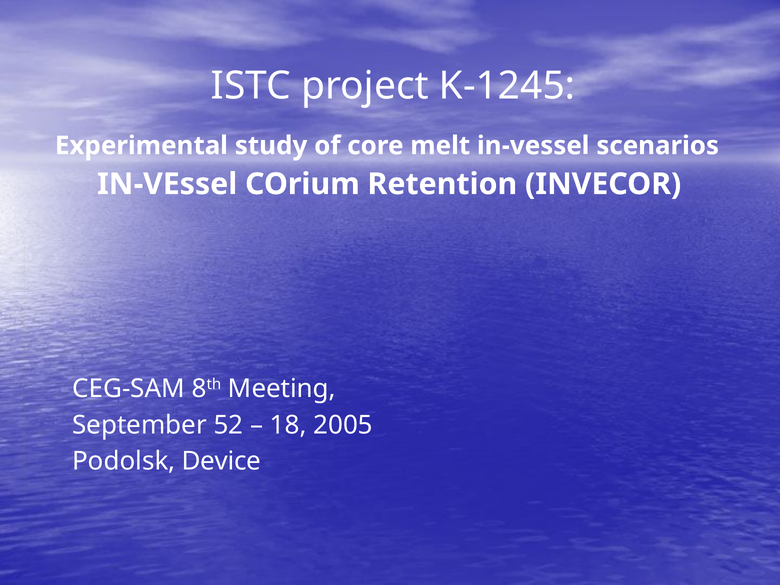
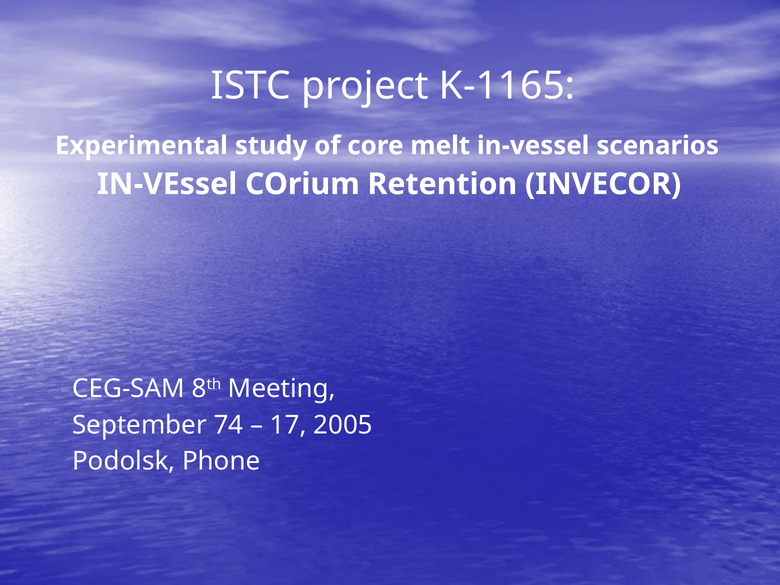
K-1245: K-1245 -> K-1165 (507, 86)
52: 52 -> 74 (229, 425)
18: 18 -> 17 (288, 425)
Device: Device -> Phone (221, 461)
